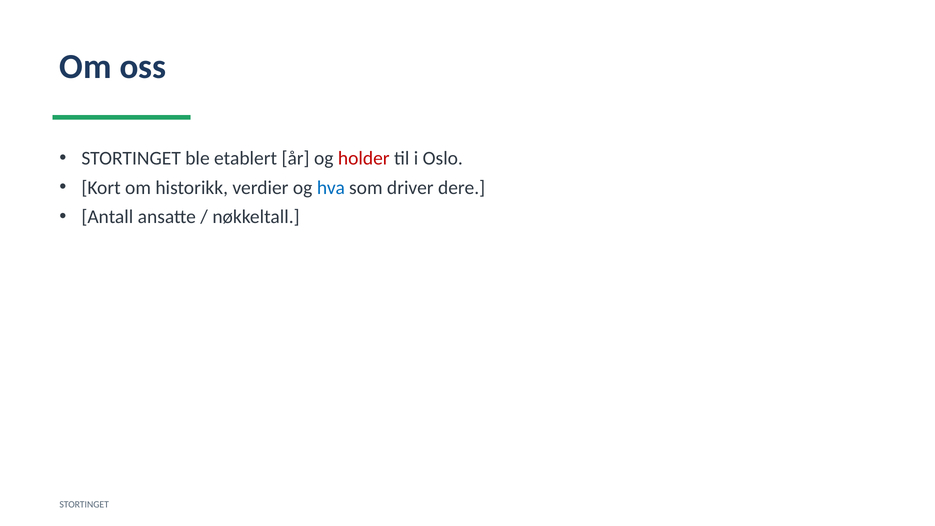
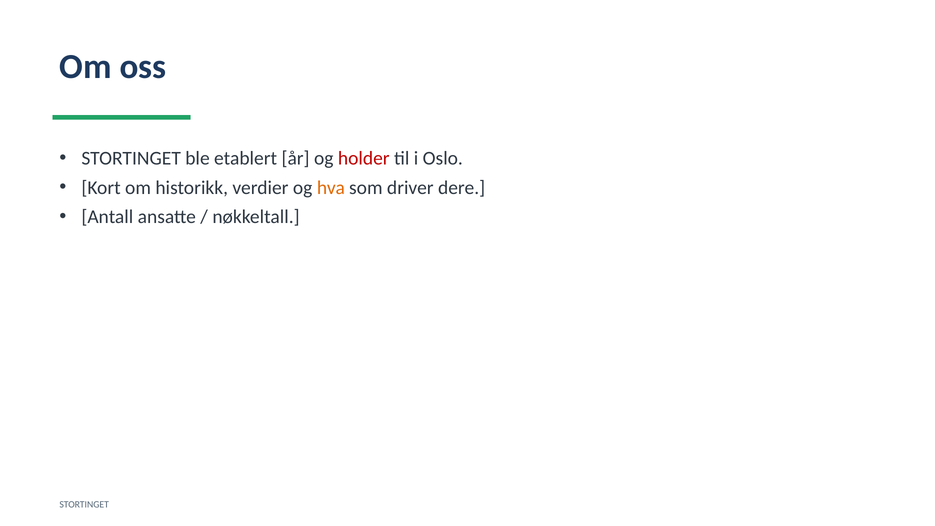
hva colour: blue -> orange (331, 188)
